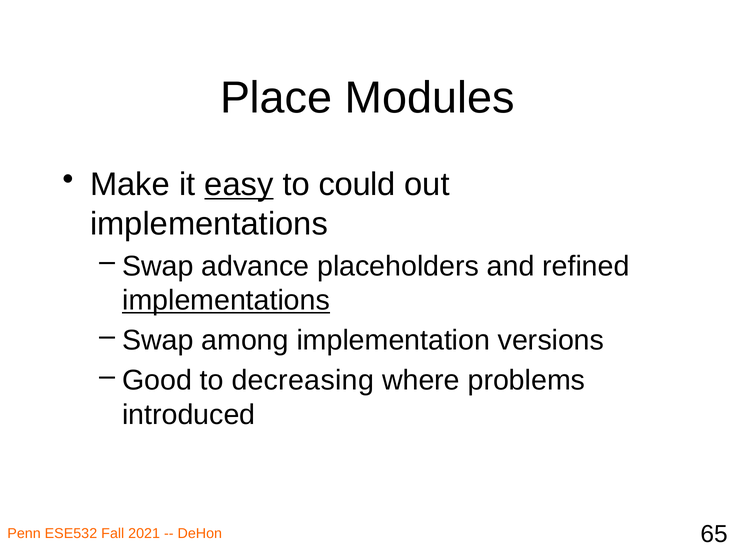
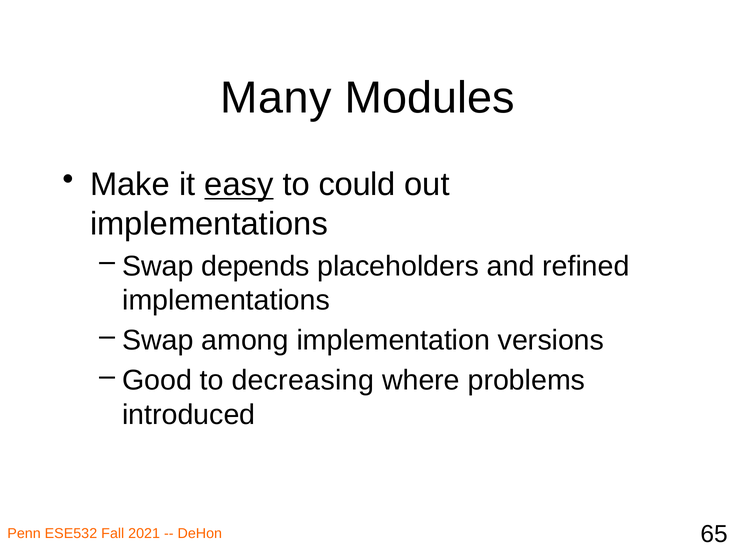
Place: Place -> Many (276, 98)
advance: advance -> depends (255, 266)
implementations underline: present -> none (226, 301)
